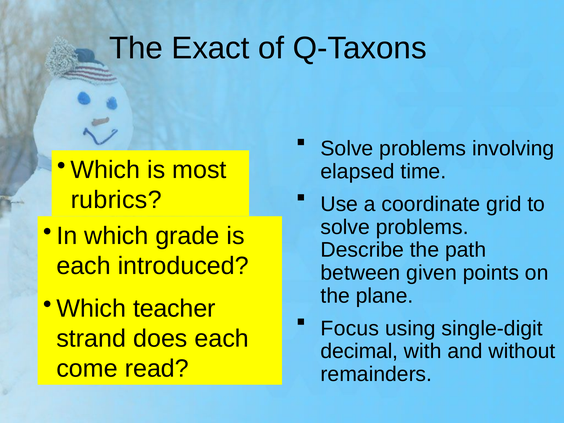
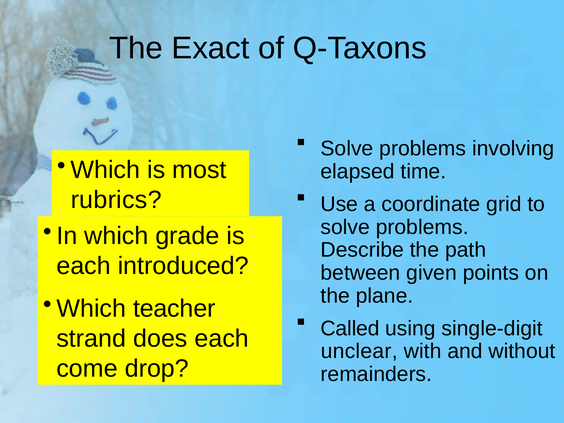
Focus: Focus -> Called (350, 328)
decimal: decimal -> unclear (359, 351)
read: read -> drop (157, 369)
